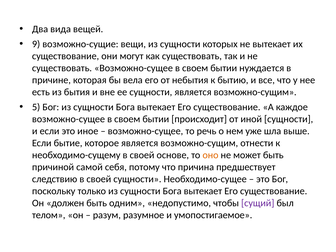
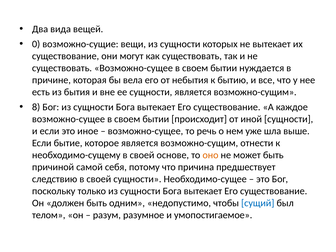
9: 9 -> 0 (36, 44)
5: 5 -> 8 (36, 107)
сущий colour: purple -> blue (258, 203)
